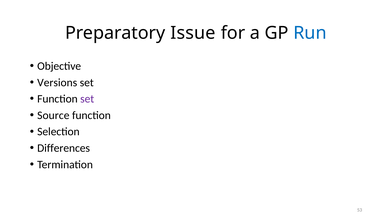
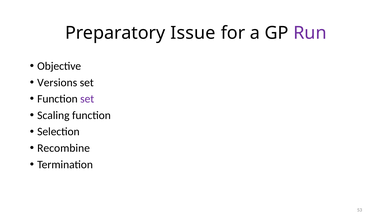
Run colour: blue -> purple (310, 33)
Source: Source -> Scaling (53, 116)
Differences: Differences -> Recombine (64, 148)
